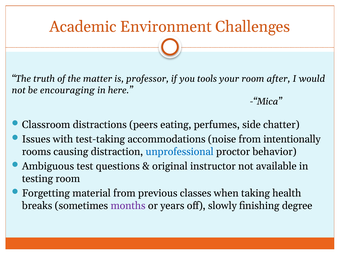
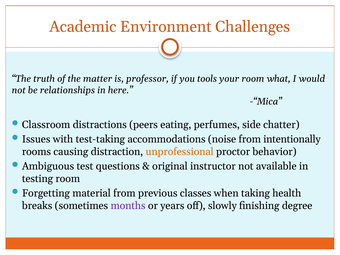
after: after -> what (279, 79)
encouraging: encouraging -> relationships (67, 90)
unprofessional colour: blue -> orange (180, 152)
